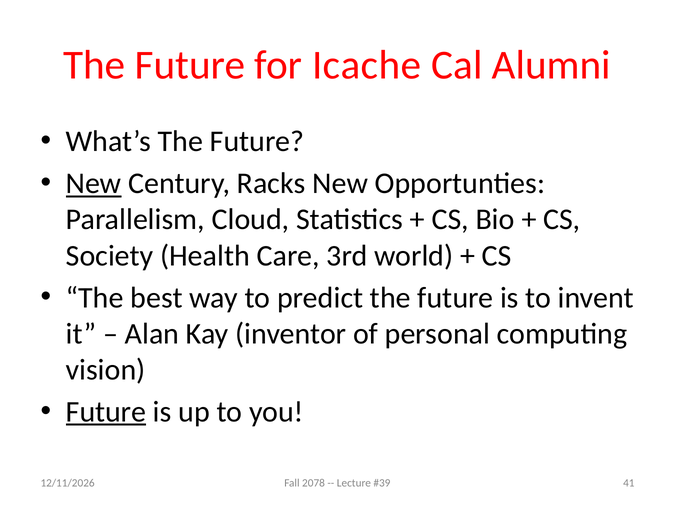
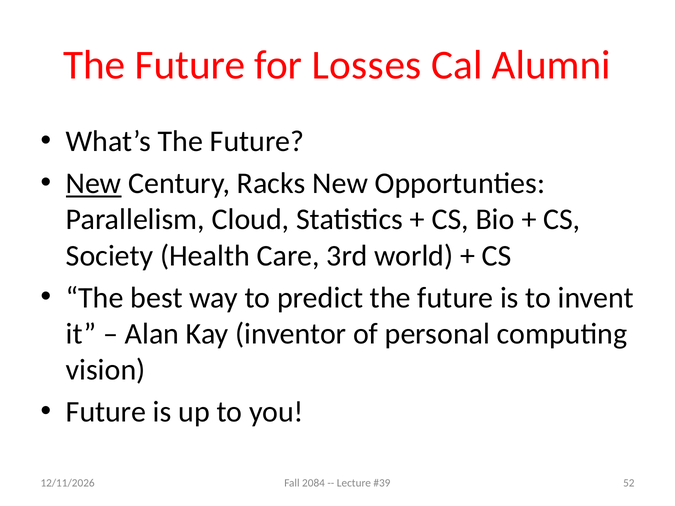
Icache: Icache -> Losses (367, 65)
Future underline: present -> none (106, 412)
2078: 2078 -> 2084 (314, 483)
41: 41 -> 52 (629, 483)
